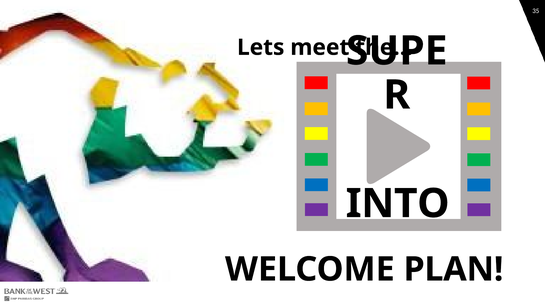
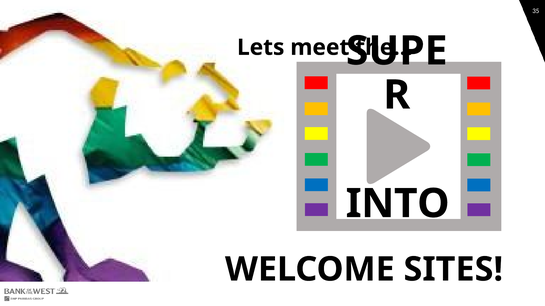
PLAN: PLAN -> SITES (453, 270)
